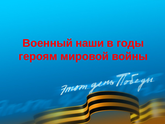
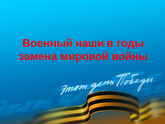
героям: героям -> замена (38, 56)
